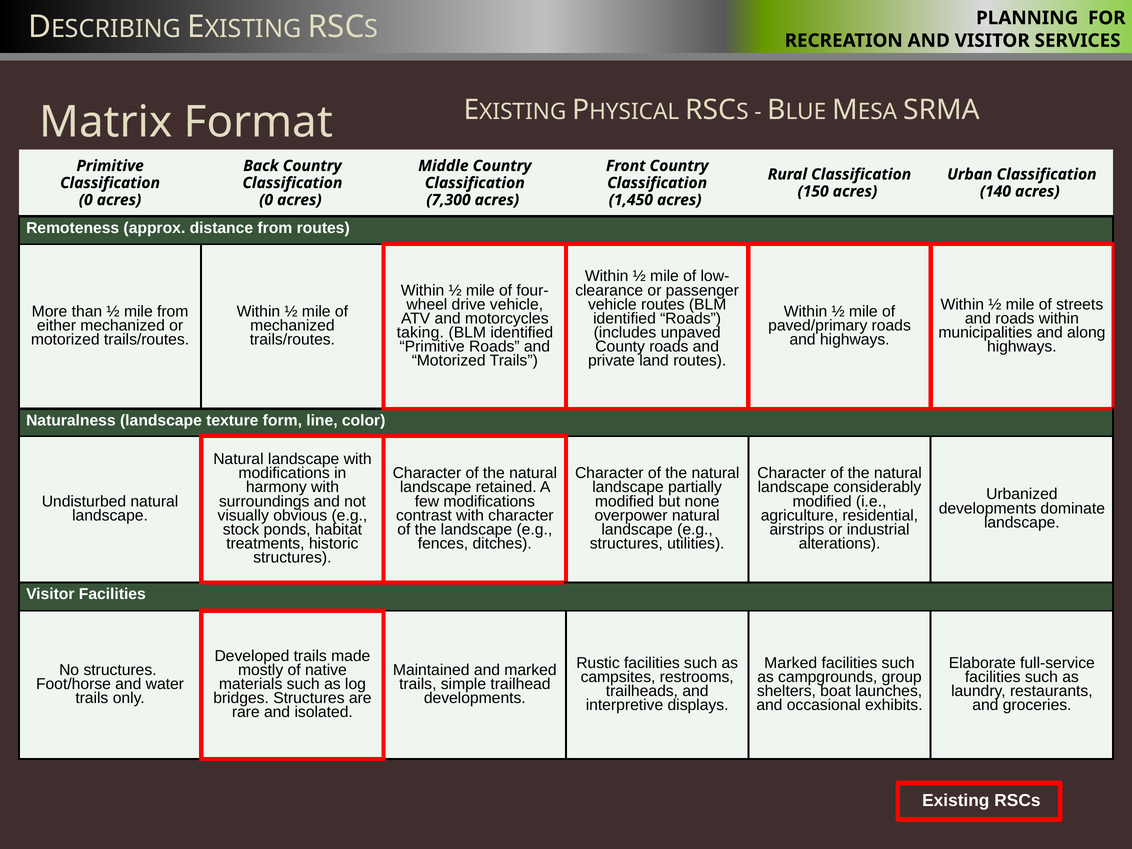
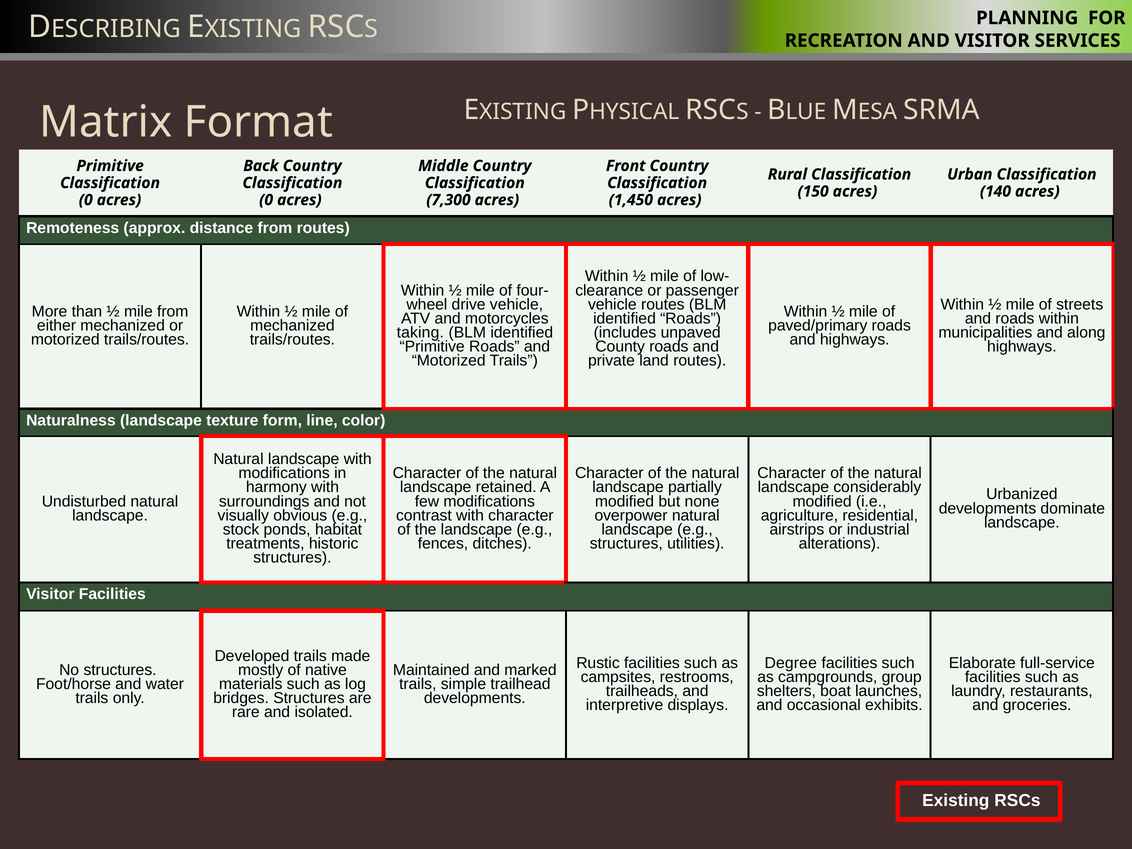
Marked: Marked -> Degree (791, 663)
